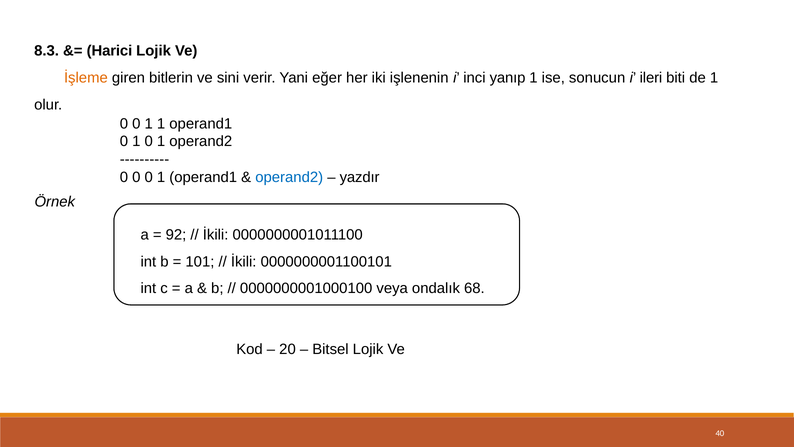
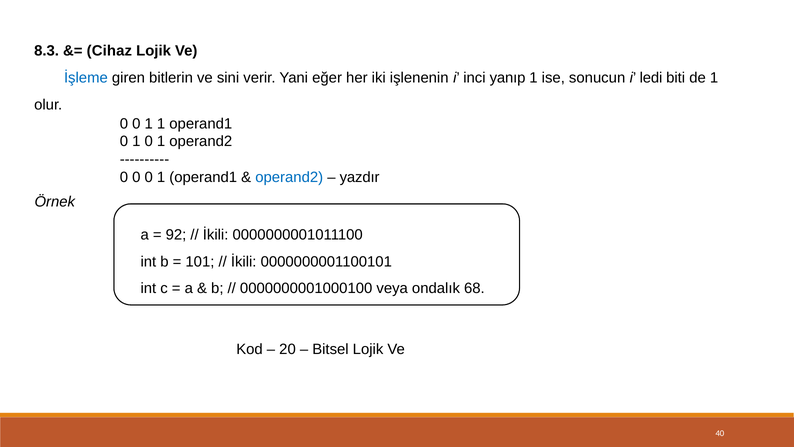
Harici: Harici -> Cihaz (109, 51)
İşleme colour: orange -> blue (86, 78)
ileri: ileri -> ledi (651, 78)
